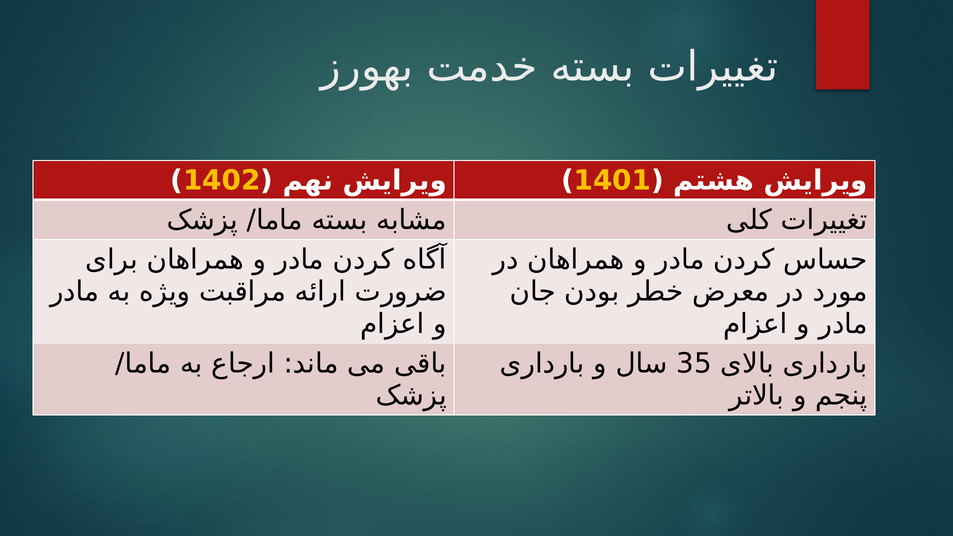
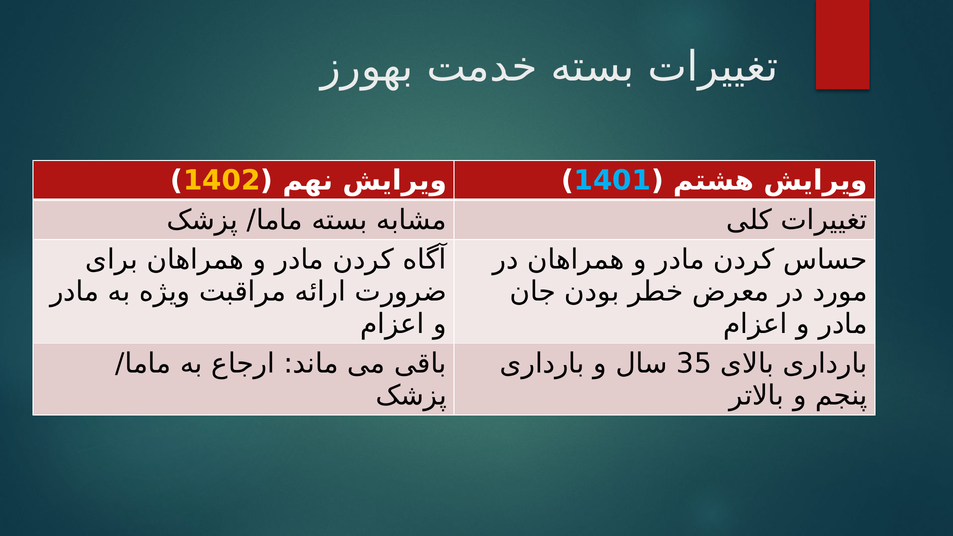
1401 colour: yellow -> light blue (612, 181)
